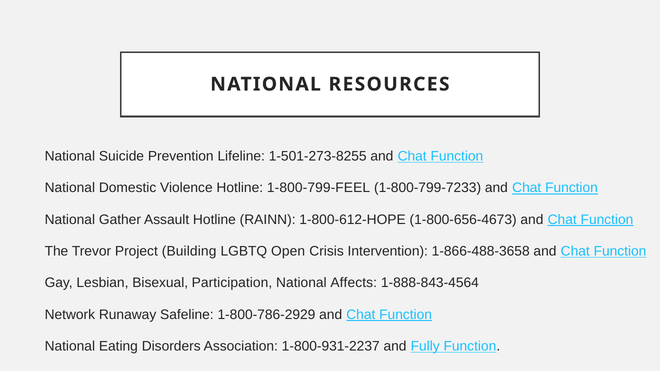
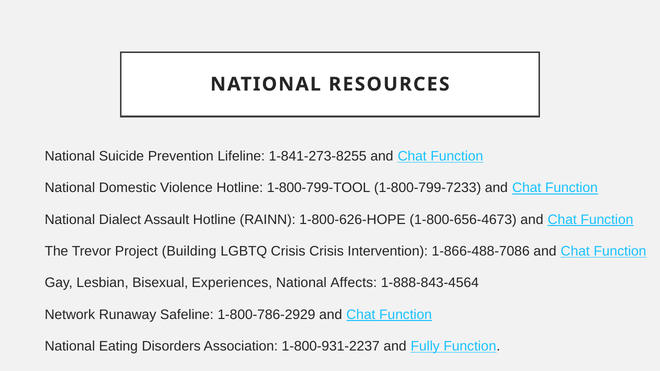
1-501-273-8255: 1-501-273-8255 -> 1-841-273-8255 (318, 156)
1-800-799-FEEL: 1-800-799-FEEL -> 1-800-799-TOOL (319, 188)
Gather: Gather -> Dialect (120, 220)
1-800-612-HOPE: 1-800-612-HOPE -> 1-800-626-HOPE (353, 220)
LGBTQ Open: Open -> Crisis (288, 251)
1-866-488-3658: 1-866-488-3658 -> 1-866-488-7086 (481, 251)
Participation: Participation -> Experiences (232, 283)
